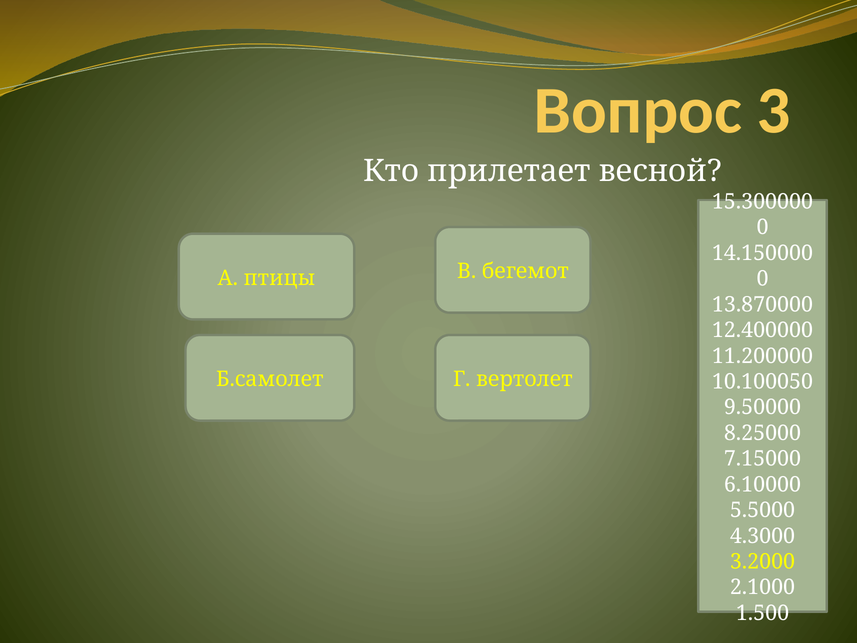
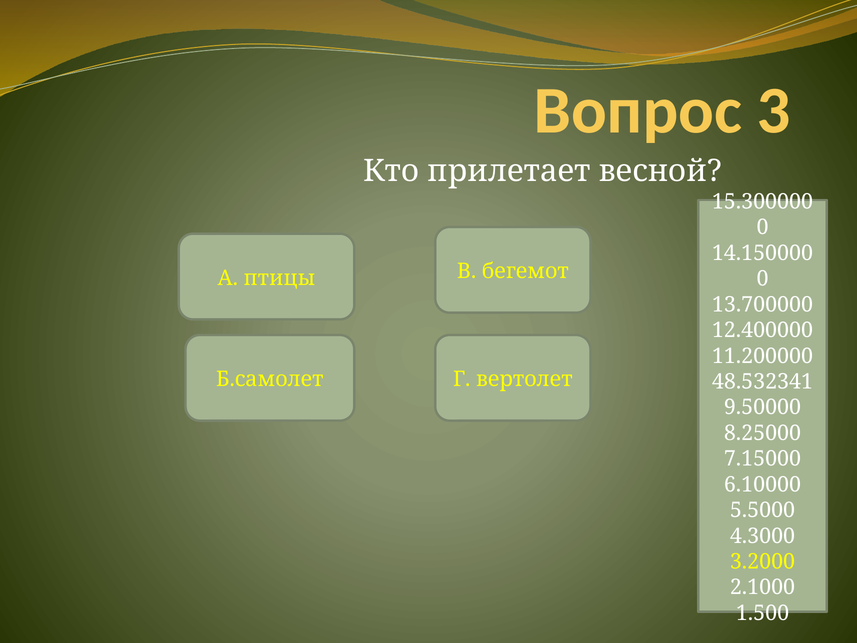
13.870000: 13.870000 -> 13.700000 (762, 304)
10.100050: 10.100050 -> 48.532341 (762, 382)
